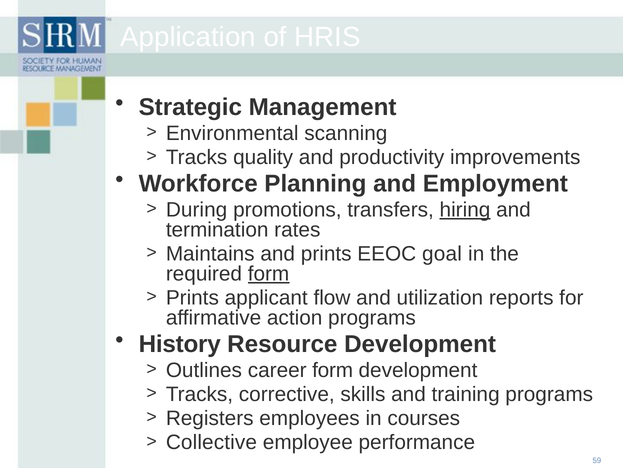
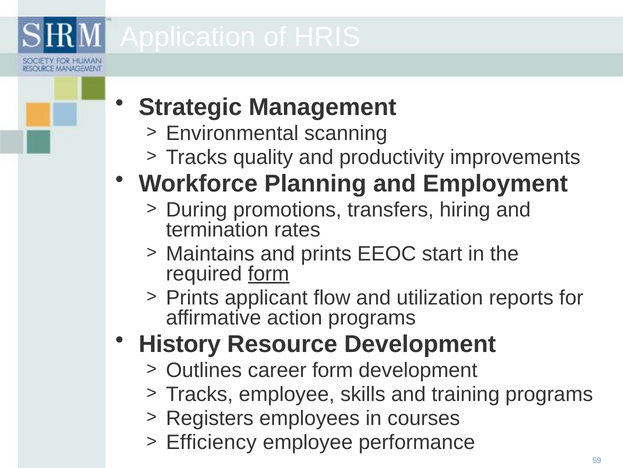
hiring underline: present -> none (465, 209)
goal: goal -> start (442, 253)
Tracks corrective: corrective -> employee (287, 394)
Collective: Collective -> Efficiency (211, 442)
